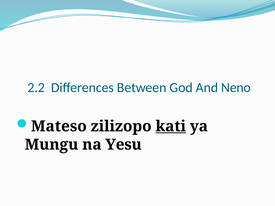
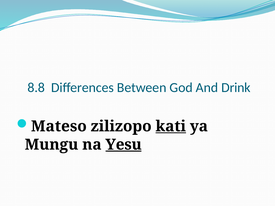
2.2: 2.2 -> 8.8 (36, 88)
Neno: Neno -> Drink (236, 88)
Yesu underline: none -> present (124, 145)
